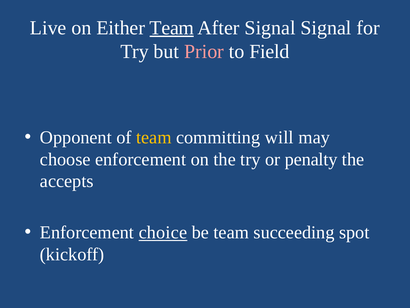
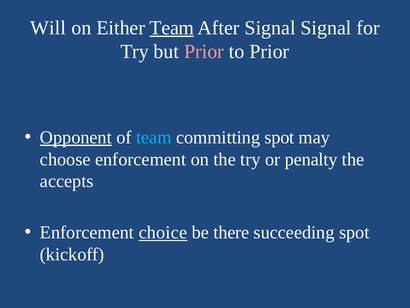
Live: Live -> Will (48, 28)
to Field: Field -> Prior (269, 52)
Opponent underline: none -> present (76, 137)
team colour: yellow -> light blue (154, 137)
committing will: will -> spot (279, 137)
be team: team -> there (231, 232)
